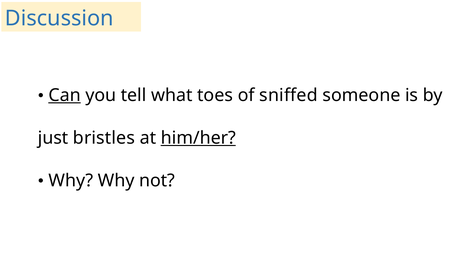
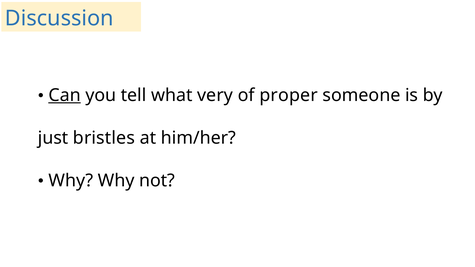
toes: toes -> very (215, 95)
sniffed: sniffed -> proper (289, 95)
him/her underline: present -> none (198, 138)
